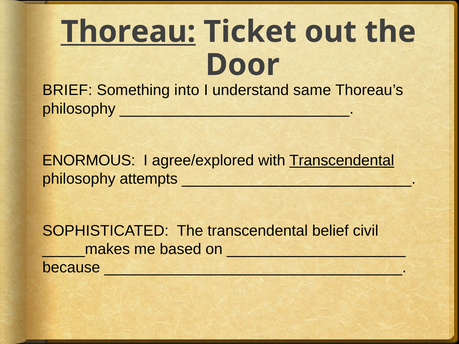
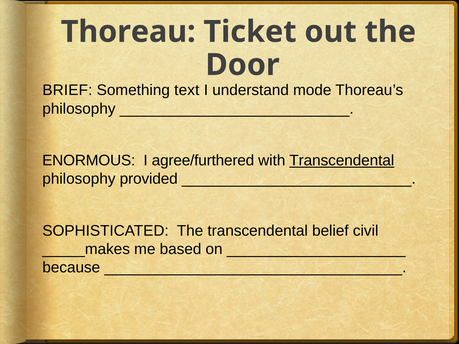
Thoreau underline: present -> none (128, 32)
into: into -> text (187, 90)
same: same -> mode (312, 90)
agree/explored: agree/explored -> agree/furthered (203, 161)
attempts: attempts -> provided (149, 179)
